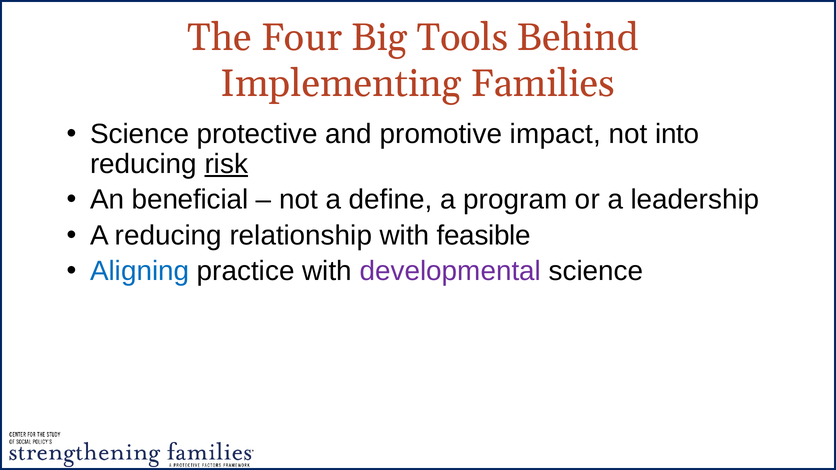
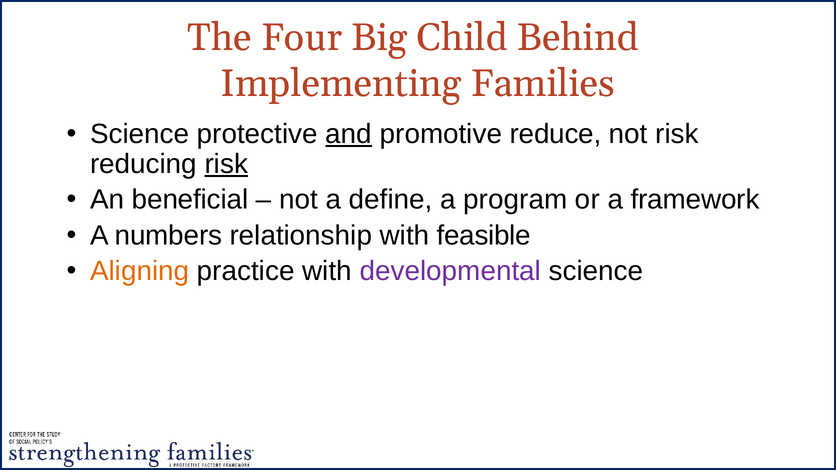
Tools: Tools -> Child (462, 38)
and underline: none -> present (349, 134)
impact: impact -> reduce (556, 134)
not into: into -> risk (677, 134)
leadership: leadership -> framework (695, 200)
A reducing: reducing -> numbers (168, 236)
Aligning colour: blue -> orange (140, 271)
